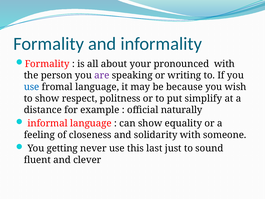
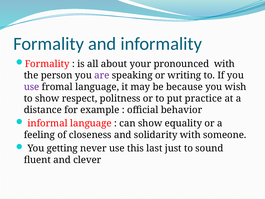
use colour: blue -> purple (32, 87)
simplify: simplify -> practice (203, 98)
naturally: naturally -> behavior (182, 110)
